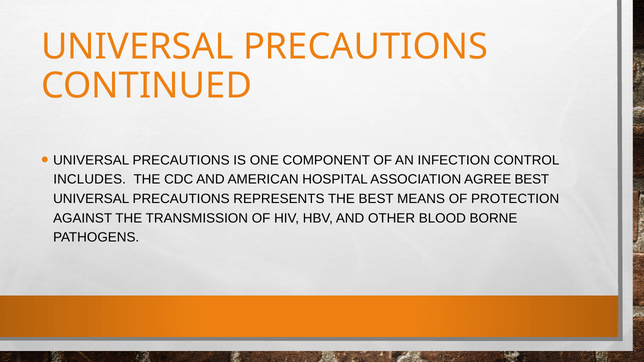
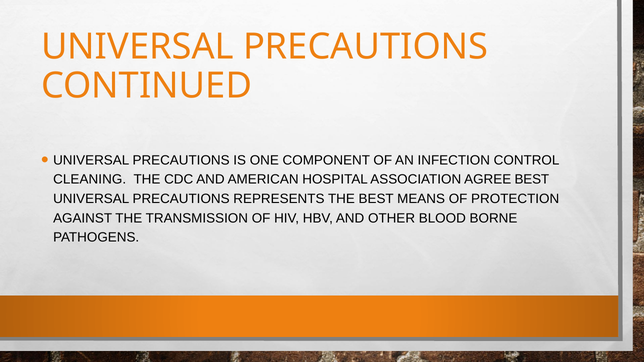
INCLUDES: INCLUDES -> CLEANING (90, 180)
